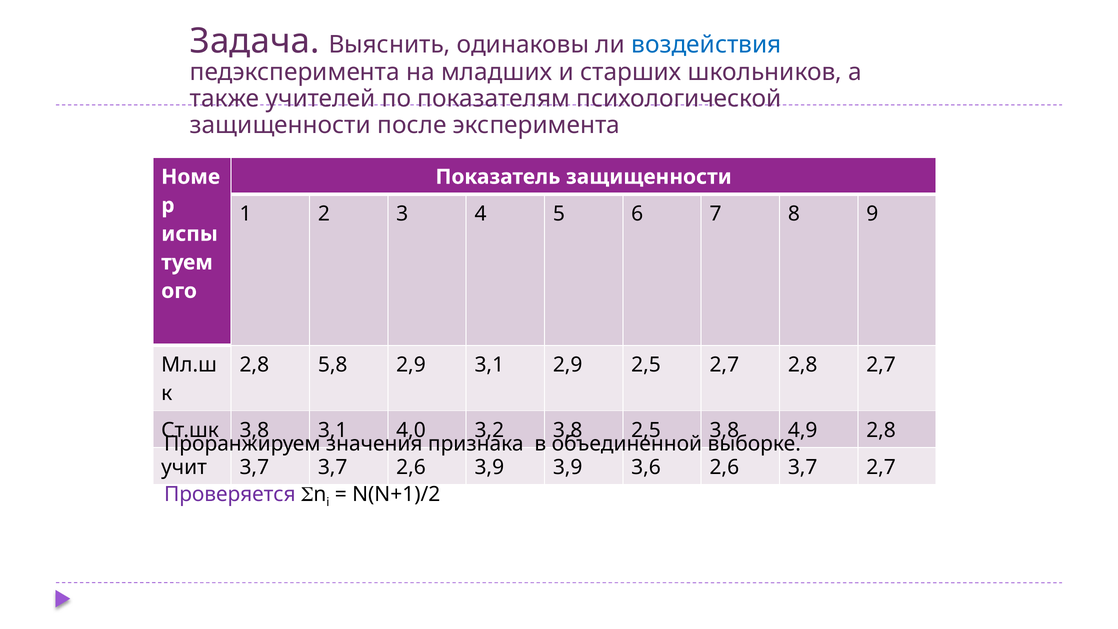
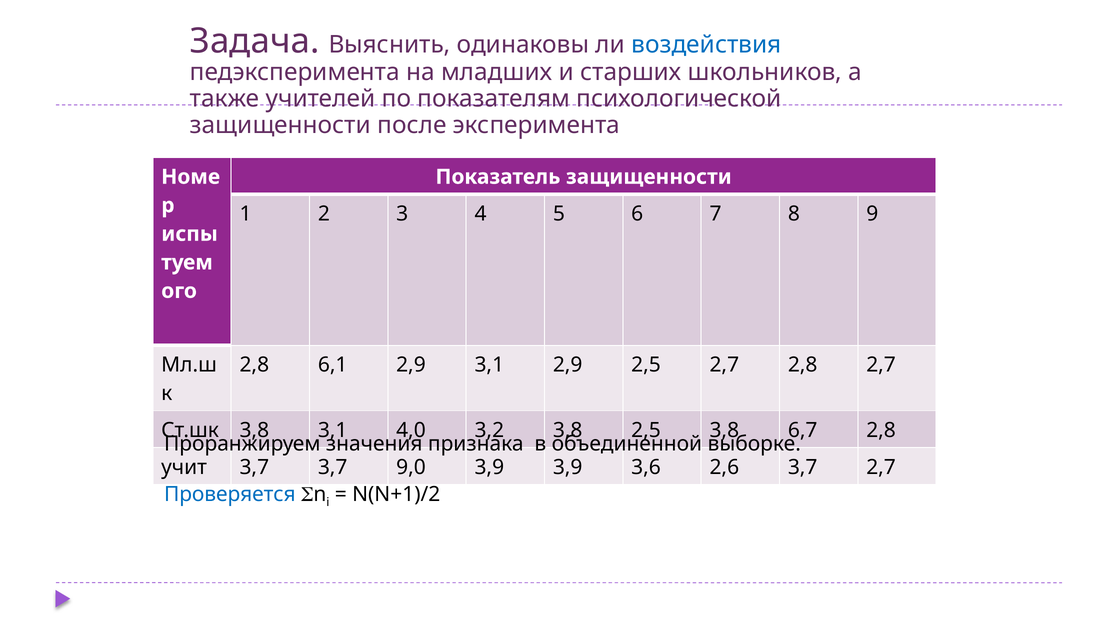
5,8: 5,8 -> 6,1 (333, 365)
4,9: 4,9 -> 6,7 (803, 430)
3,7 2,6: 2,6 -> 9,0 (411, 467)
Проверяется colour: purple -> blue (230, 494)
